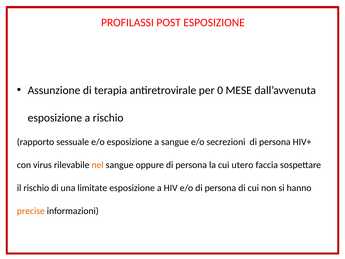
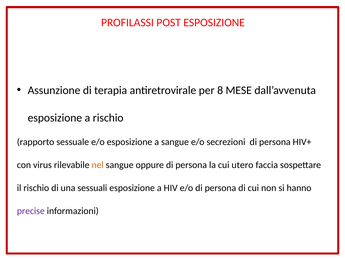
0: 0 -> 8 (220, 90)
limitate: limitate -> sessuali (92, 188)
precise colour: orange -> purple (31, 211)
